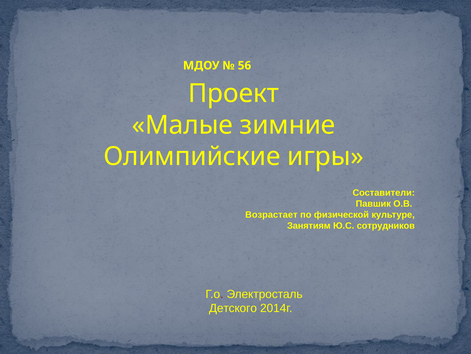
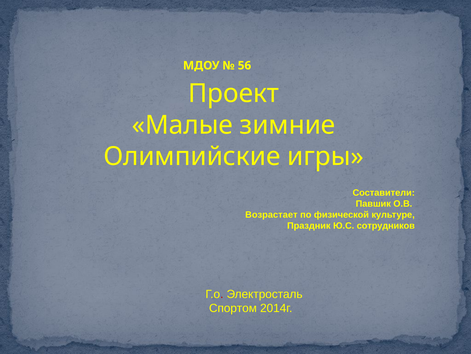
Занятиям: Занятиям -> Праздник (309, 225)
Детского: Детского -> Спортом (233, 308)
